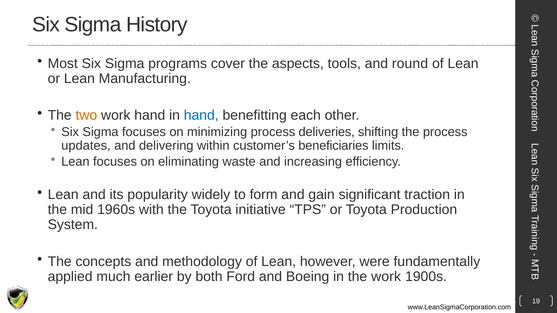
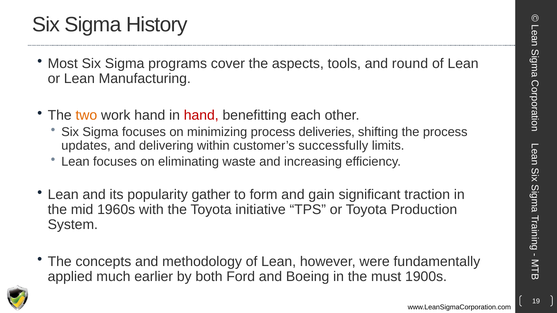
hand colour: blue -> red (201, 115)
beneficiaries: beneficiaries -> successfully (333, 146)
widely: widely -> gather (211, 195)
the work: work -> must (386, 277)
